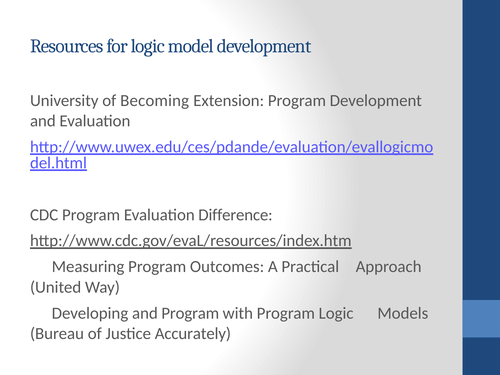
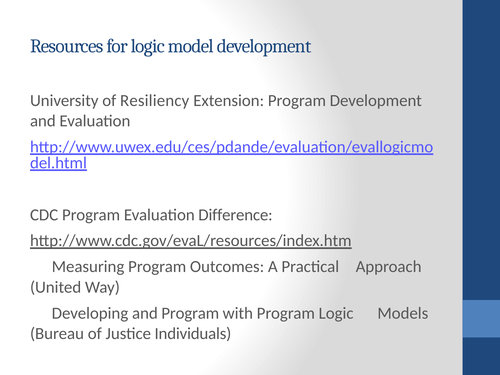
Becoming: Becoming -> Resiliency (155, 100)
Accurately: Accurately -> Individuals (193, 334)
